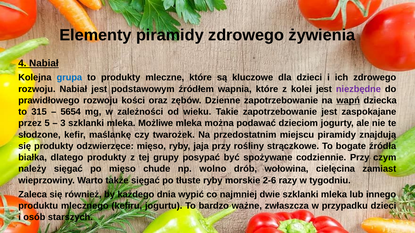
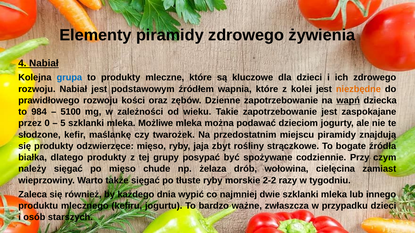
niezbędne colour: purple -> orange (358, 89)
315: 315 -> 984 (39, 112)
5654: 5654 -> 5100 (71, 112)
5: 5 -> 0 (47, 124)
3: 3 -> 5 (63, 124)
jaja przy: przy -> zbyt (221, 146)
wolno: wolno -> żelaza (213, 169)
2-6: 2-6 -> 2-2 (269, 181)
